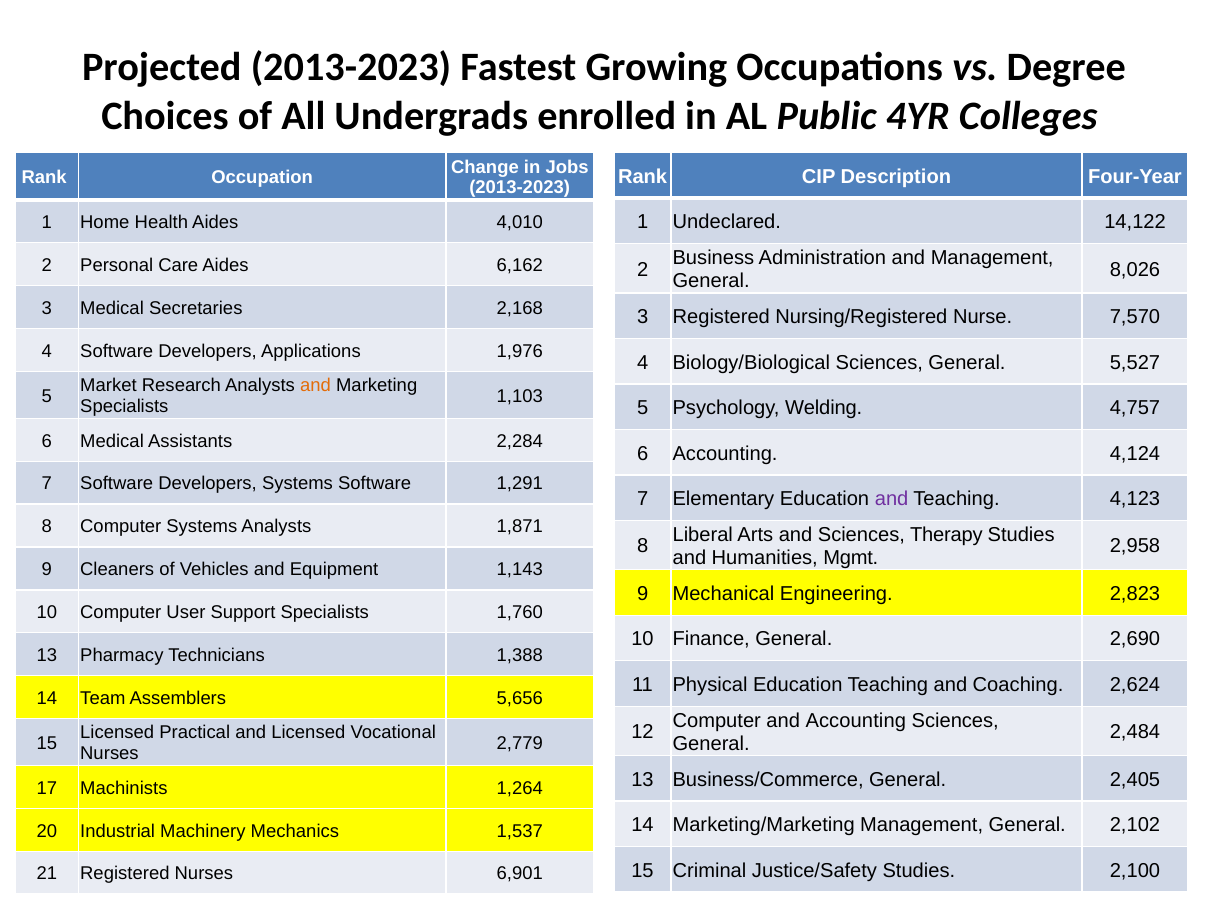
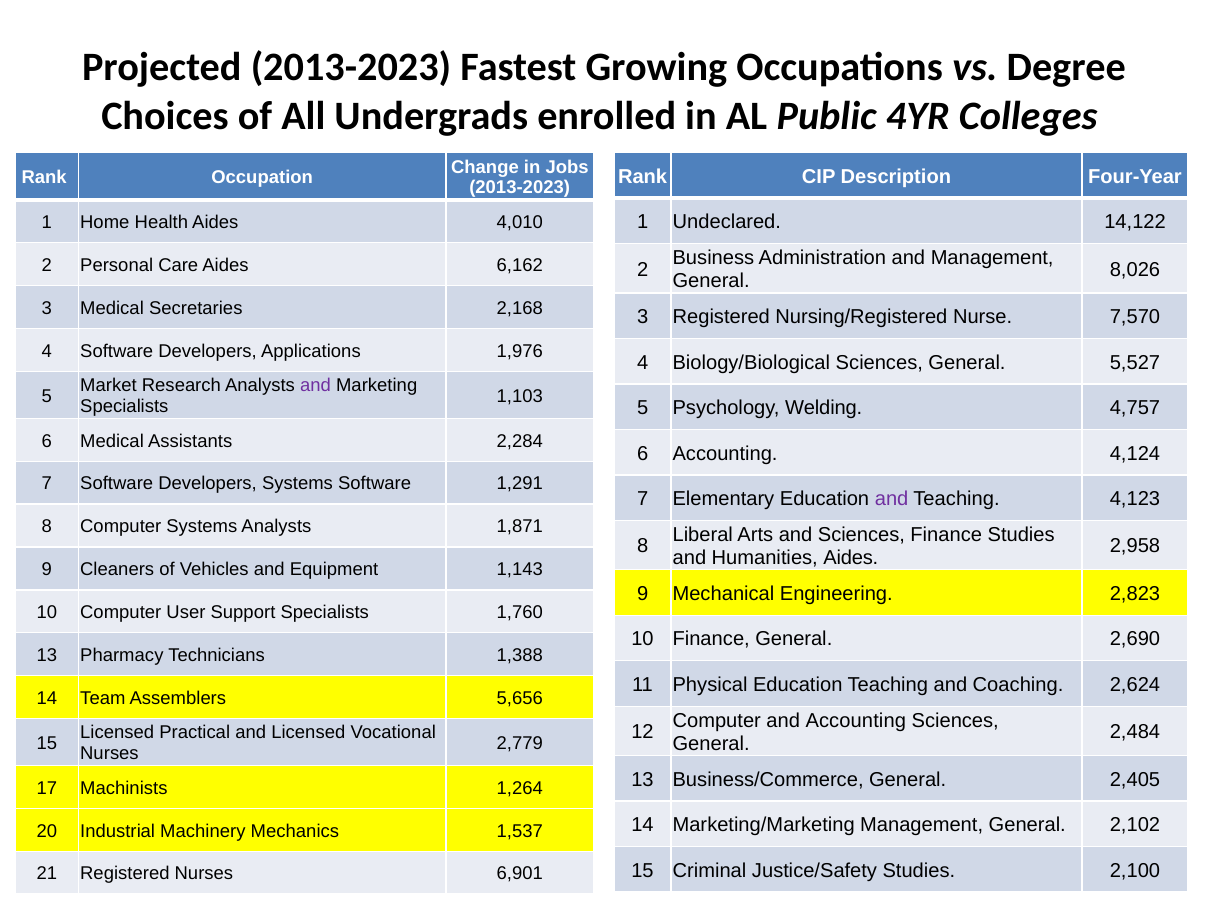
and colour: orange -> purple (316, 386)
Sciences Therapy: Therapy -> Finance (946, 535)
Humanities Mgmt: Mgmt -> Aides (851, 558)
